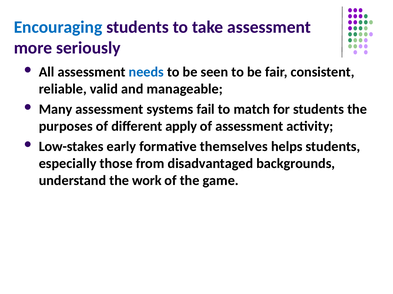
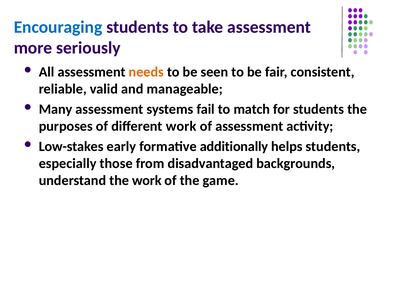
needs colour: blue -> orange (146, 72)
different apply: apply -> work (181, 127)
themselves: themselves -> additionally (234, 147)
